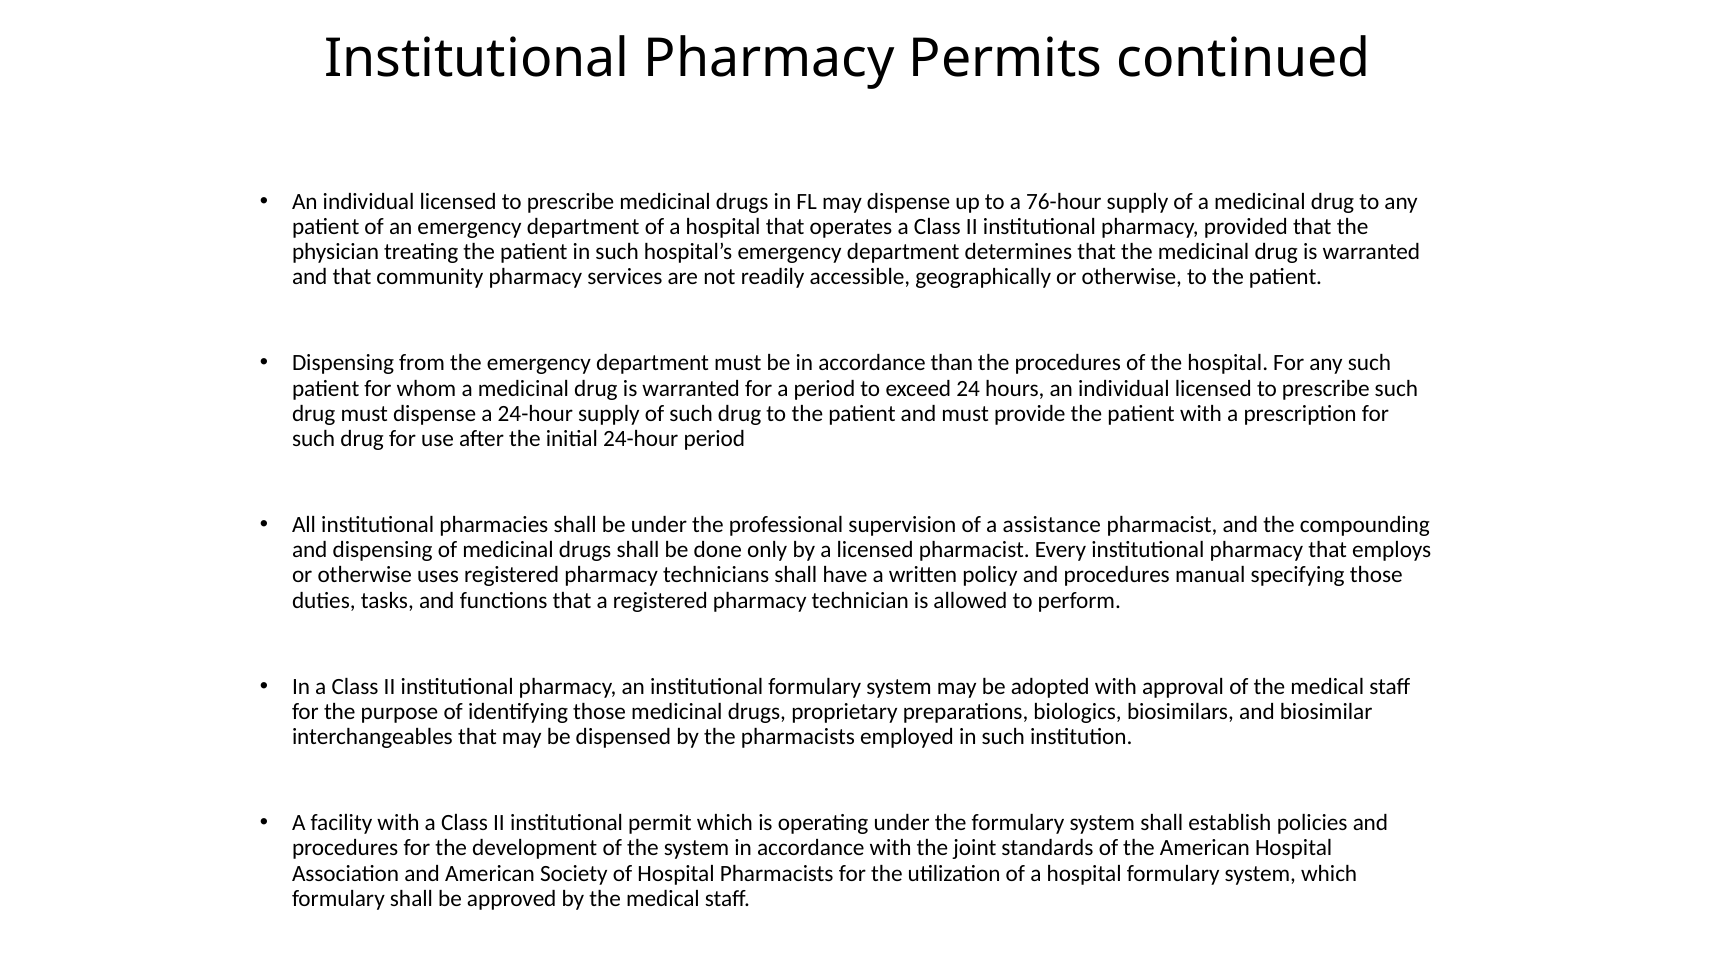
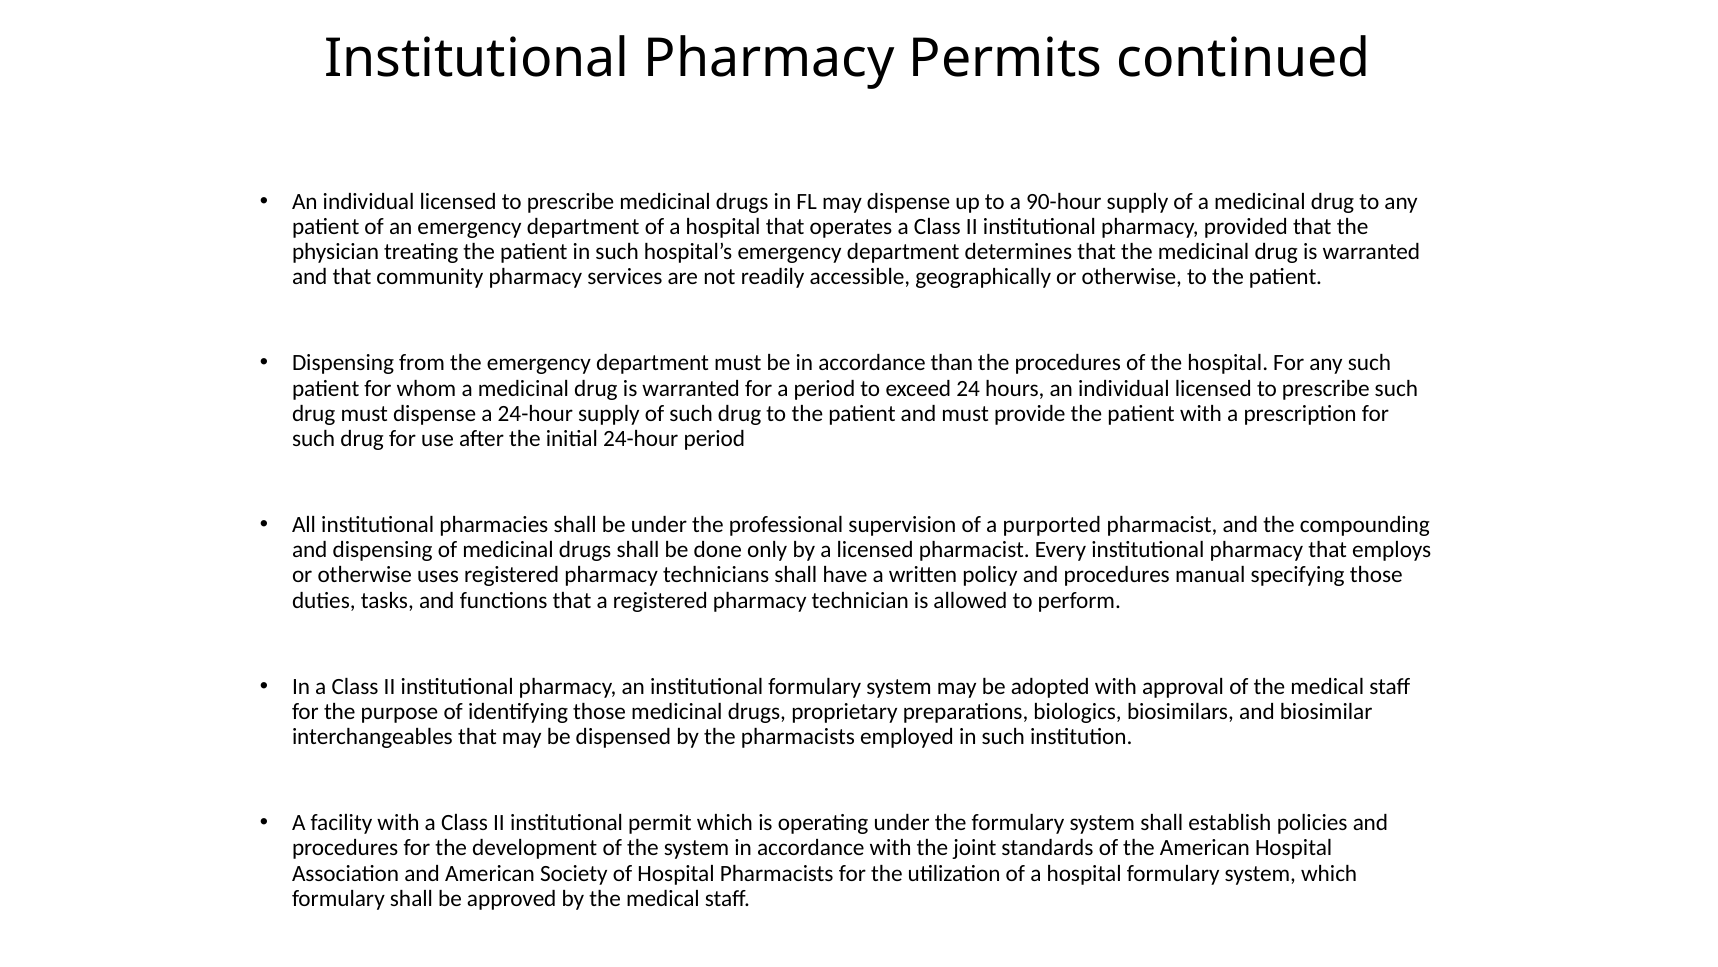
76-hour: 76-hour -> 90-hour (1064, 201)
assistance: assistance -> purported (1052, 525)
